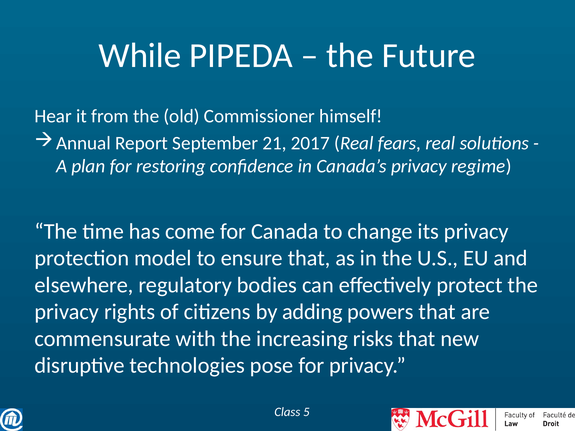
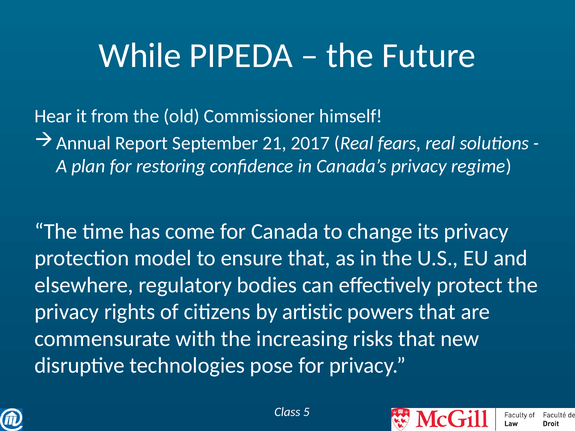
adding: adding -> artistic (312, 312)
